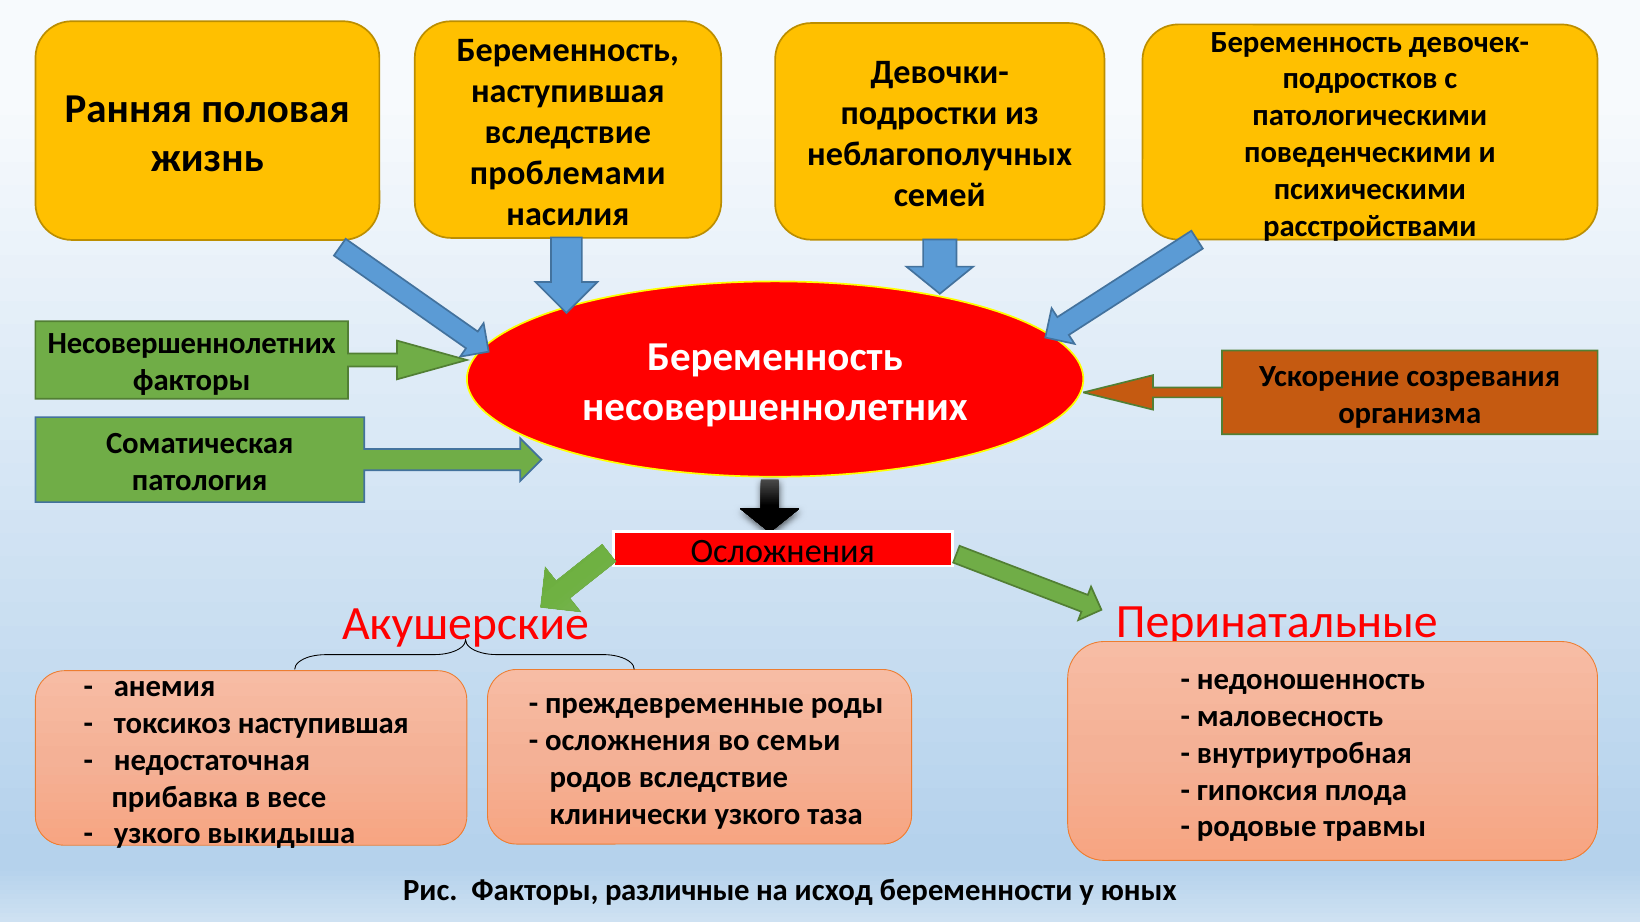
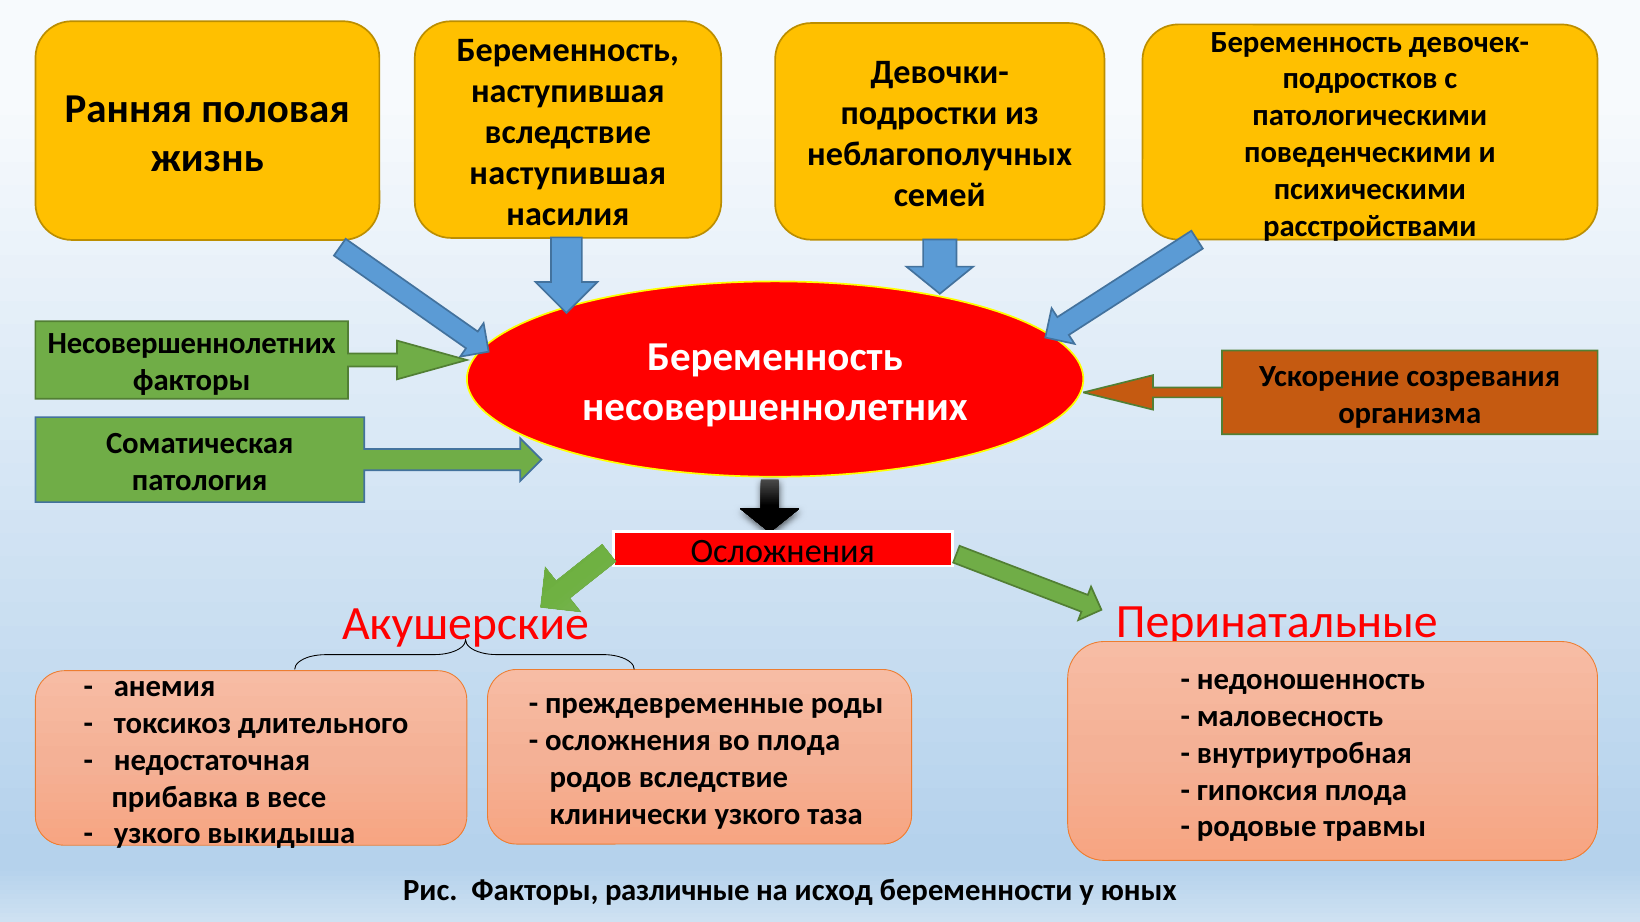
проблемами: проблемами -> наступившая (568, 173)
токсикоз наступившая: наступившая -> длительного (323, 724)
во семьи: семьи -> плода (799, 741)
